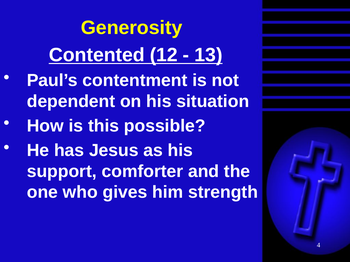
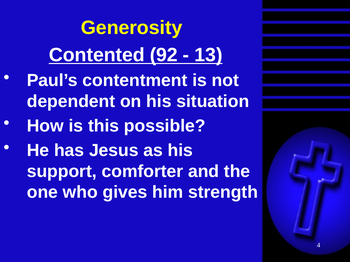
12: 12 -> 92 (164, 55)
